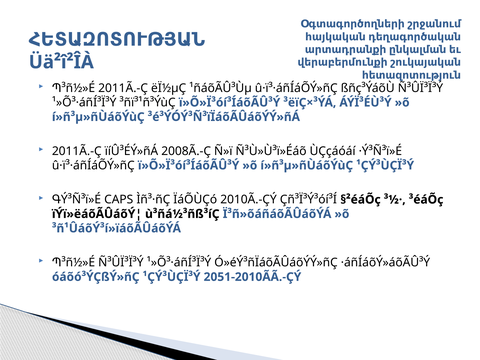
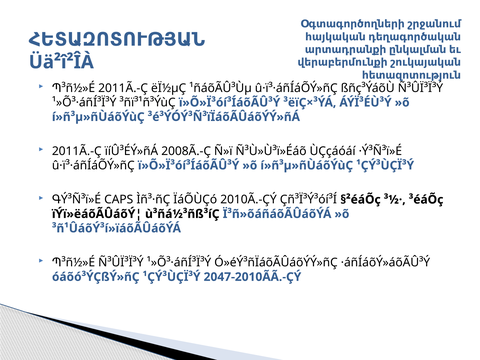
2051-2010ÃÃ.-ÇÝ: 2051-2010ÃÃ.-ÇÝ -> 2047-2010ÃÃ.-ÇÝ (252, 277)
